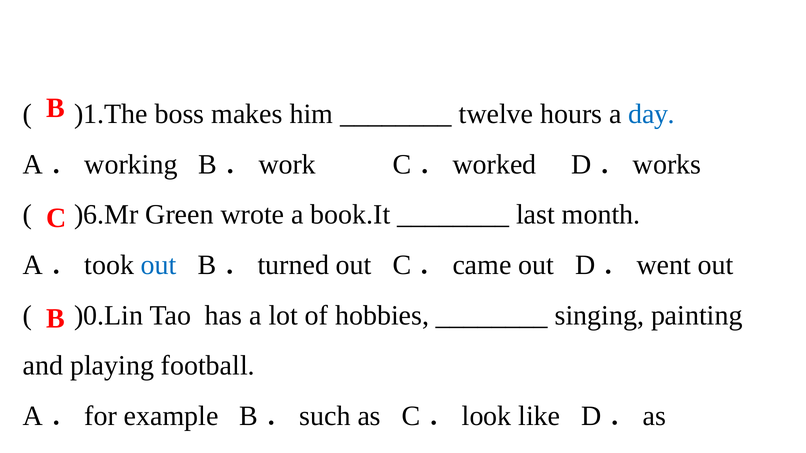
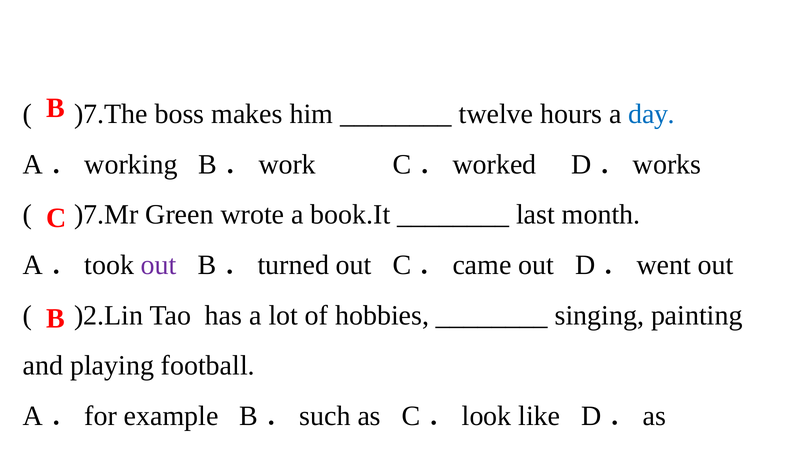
)1.The: )1.The -> )7.The (111, 114)
)6.Mr: )6.Mr -> )7.Mr (106, 215)
out colour: blue -> purple (159, 265)
)0.Lin: )0.Lin -> )2.Lin (109, 316)
